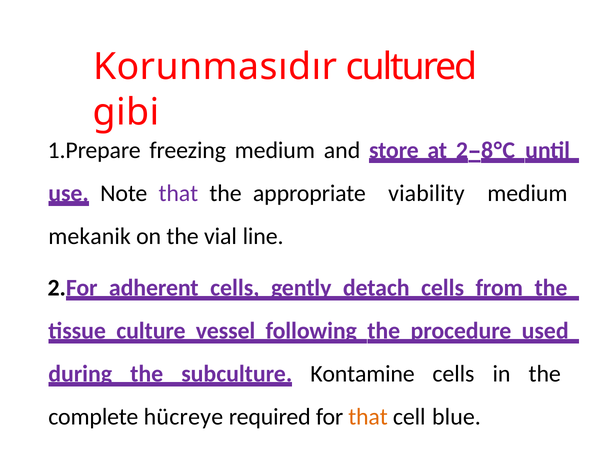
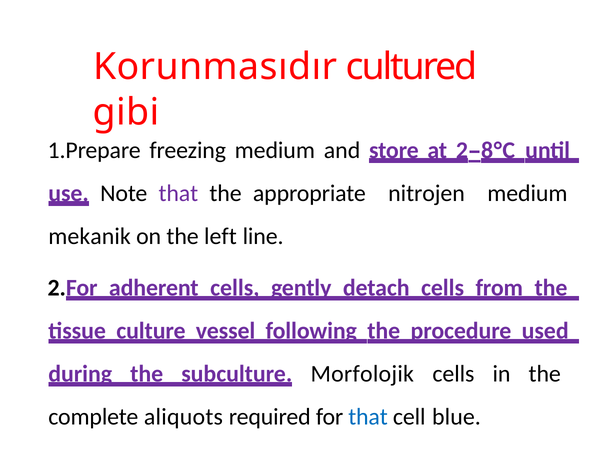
viability: viability -> nitrojen (427, 193)
vial: vial -> left (220, 236)
Kontamine: Kontamine -> Morfolojik (362, 374)
hücreye: hücreye -> aliquots (183, 417)
that colour: orange -> blue (368, 417)
